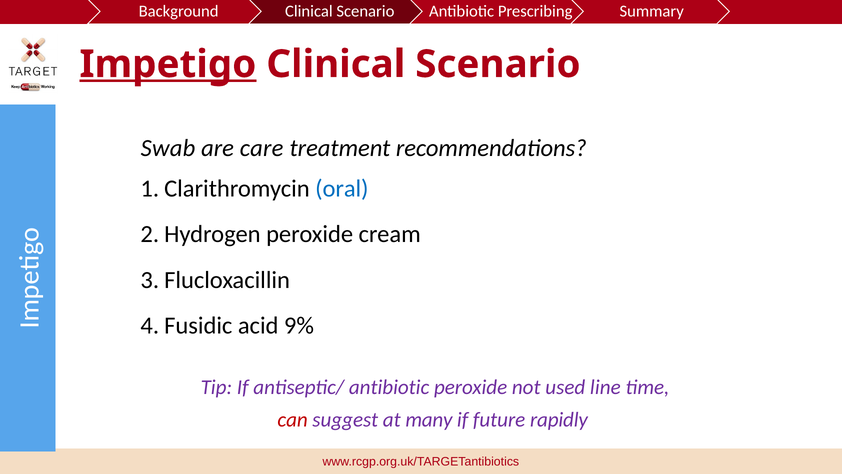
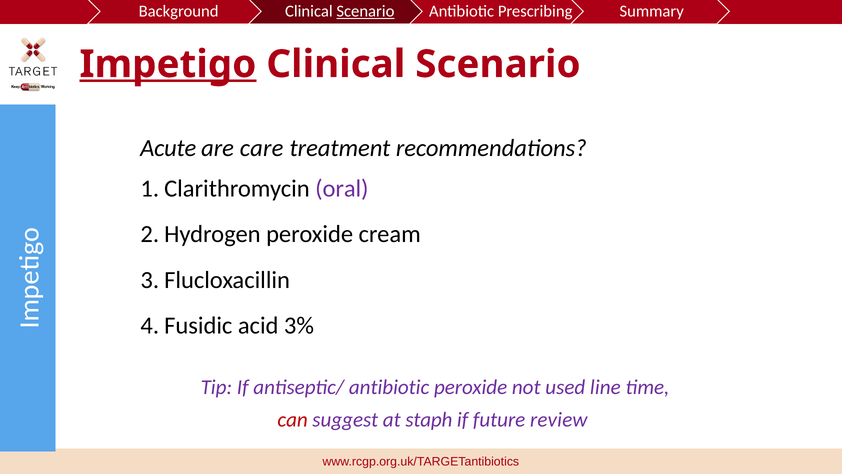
Scenario underline: none -> present (365, 11)
Swab: Swab -> Acute (168, 148)
oral colour: blue -> purple (342, 189)
9%: 9% -> 3% (299, 325)
many: many -> staph (429, 419)
rapidly: rapidly -> review (559, 419)
